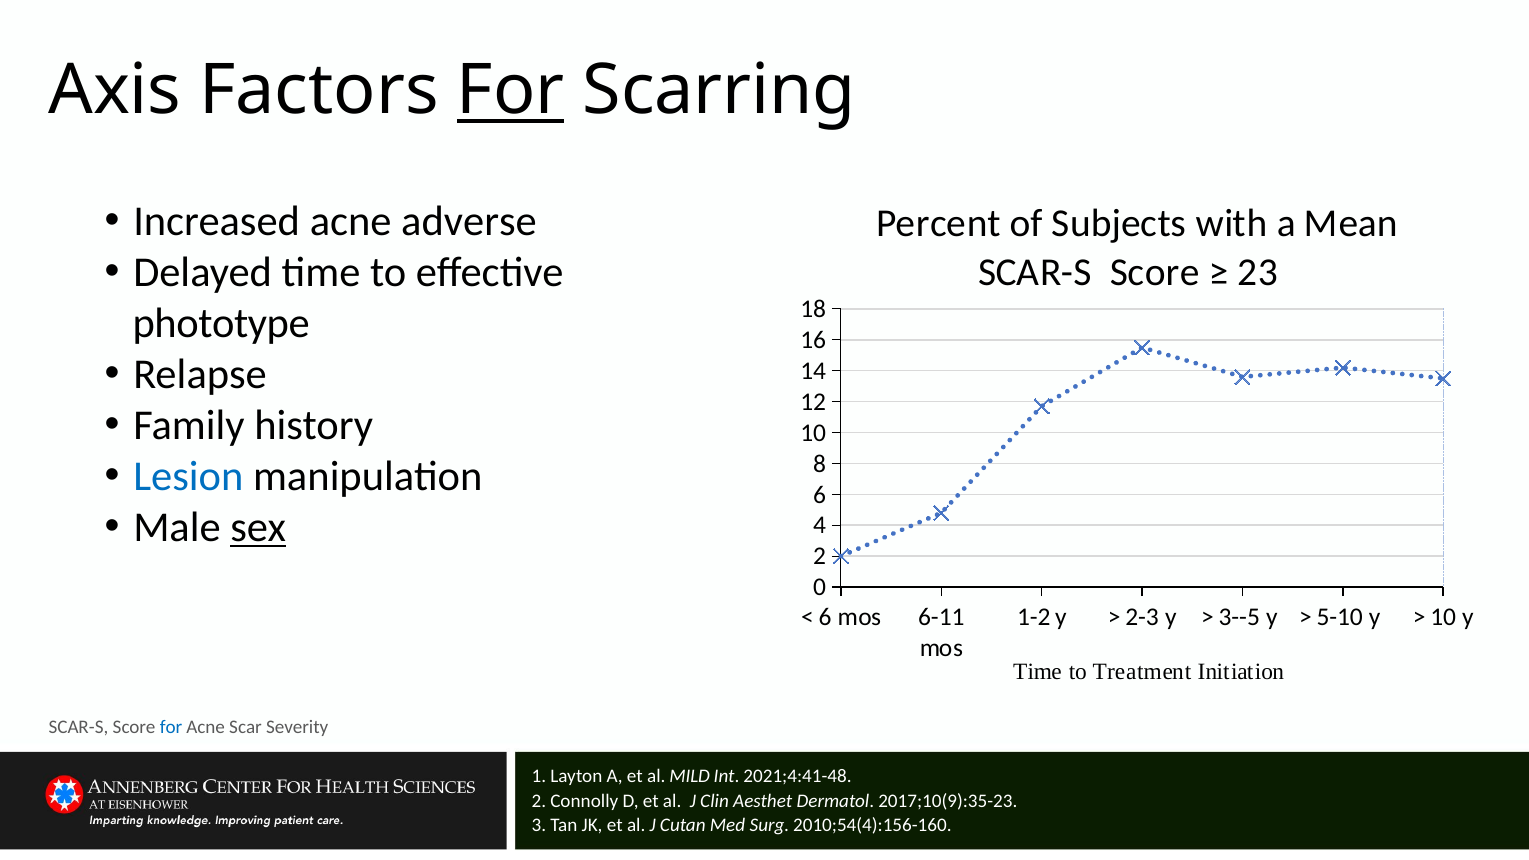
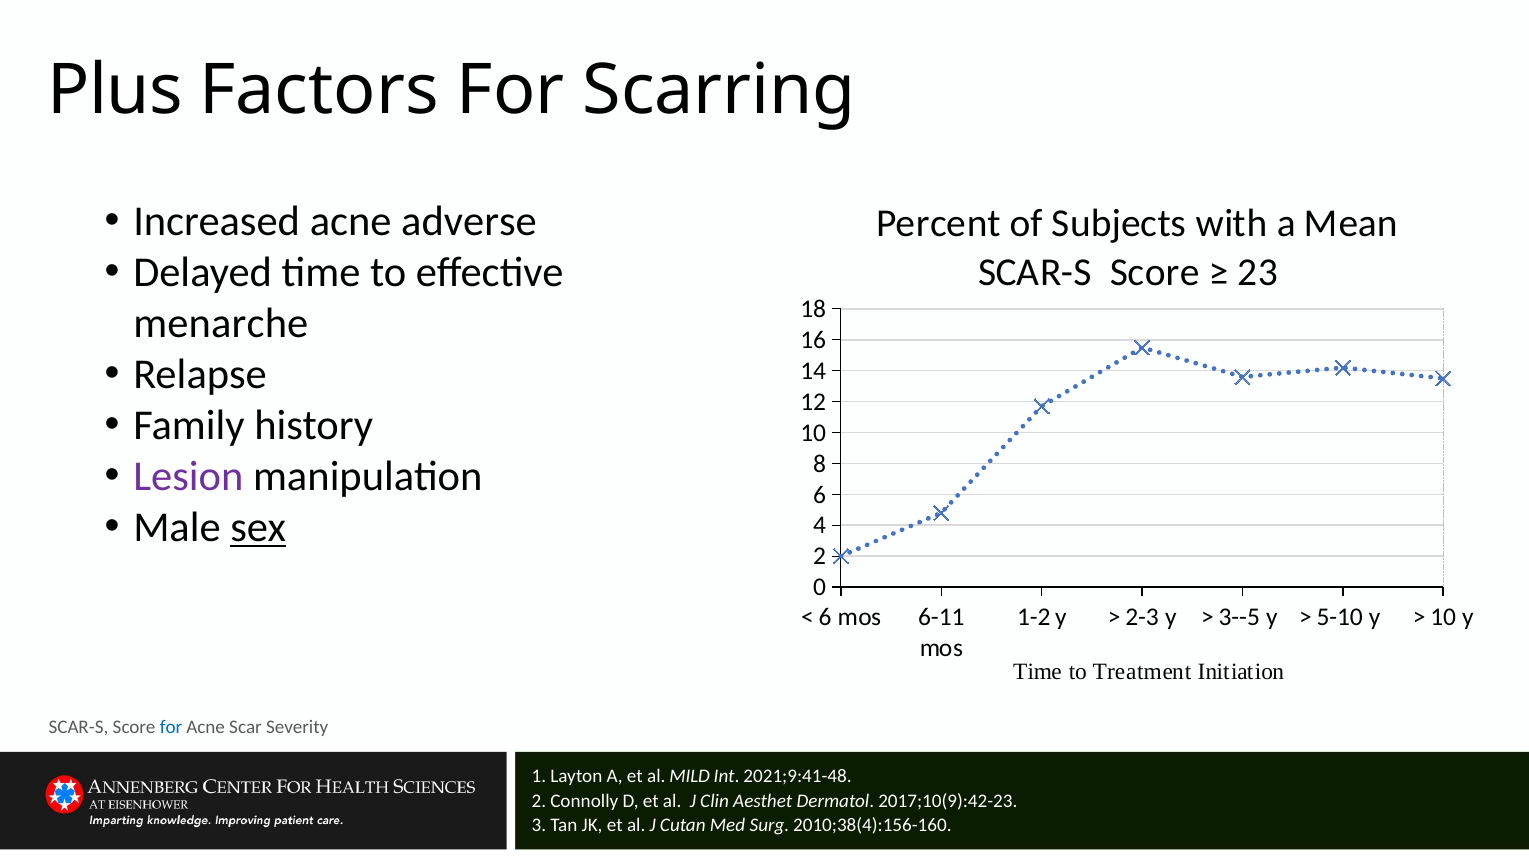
Axis: Axis -> Plus (115, 91)
For underline: present -> none (511, 91)
phototype: phototype -> menarche (221, 324)
Lesion colour: blue -> purple (188, 477)
2021;4:41-48: 2021;4:41-48 -> 2021;9:41-48 (798, 776)
2017;10(9):35-23: 2017;10(9):35-23 -> 2017;10(9):42-23 (948, 801)
2010;54(4):156-160: 2010;54(4):156-160 -> 2010;38(4):156-160 (872, 826)
